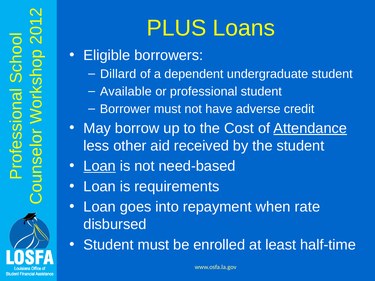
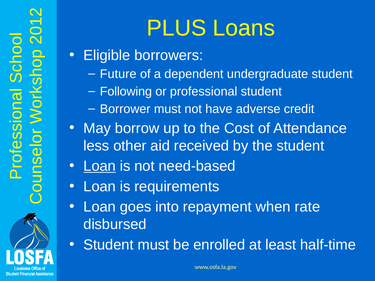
Dillard: Dillard -> Future (118, 74)
Available: Available -> Following (126, 91)
Attendance underline: present -> none (310, 128)
